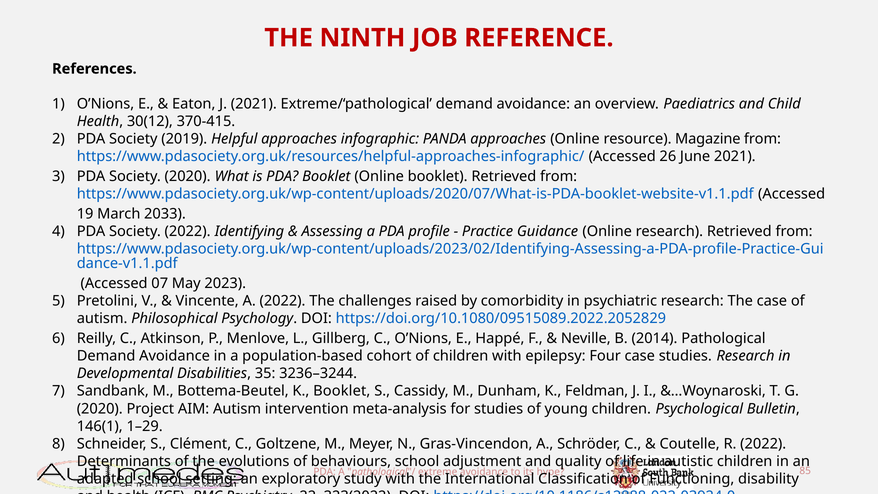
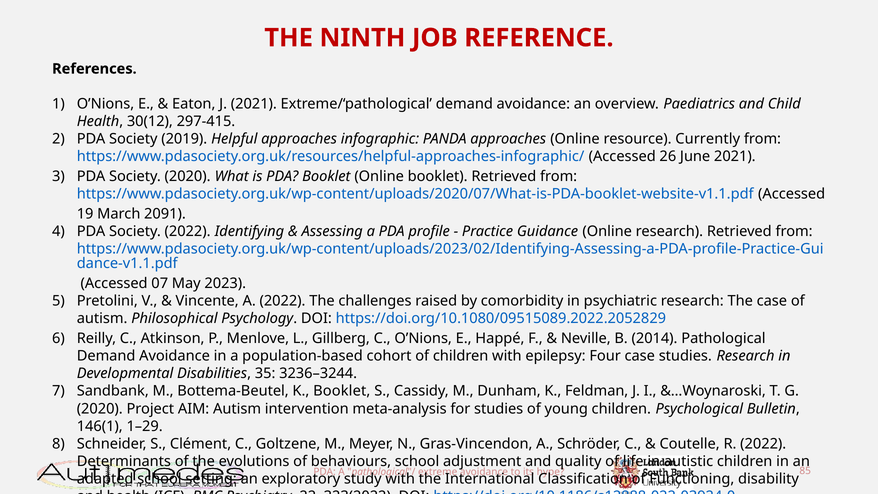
370-415: 370-415 -> 297-415 (206, 121)
Magazine: Magazine -> Currently (708, 139)
2033: 2033 -> 2091 (165, 214)
